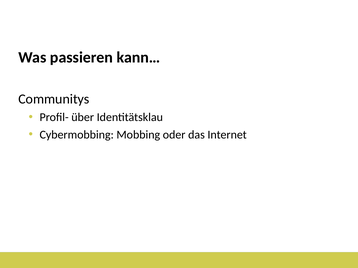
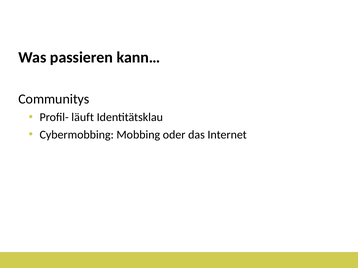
über: über -> läuft (83, 118)
